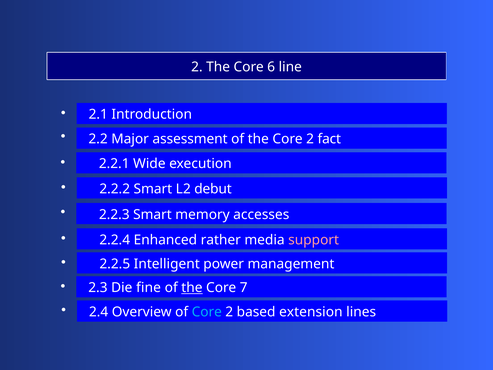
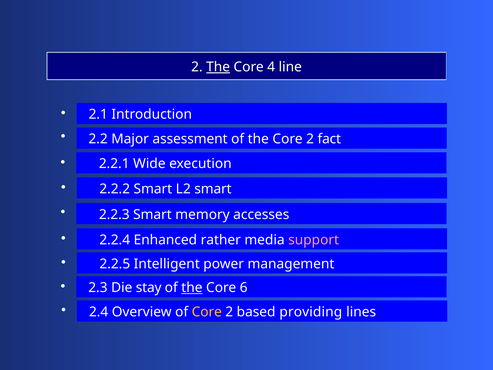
The underline: none -> present (218, 67)
6: 6 -> 4 (271, 67)
L2 debut: debut -> smart (213, 189)
fine: fine -> stay (149, 287)
7: 7 -> 6 (244, 287)
Core colour: light blue -> yellow (207, 312)
extension: extension -> providing (311, 312)
